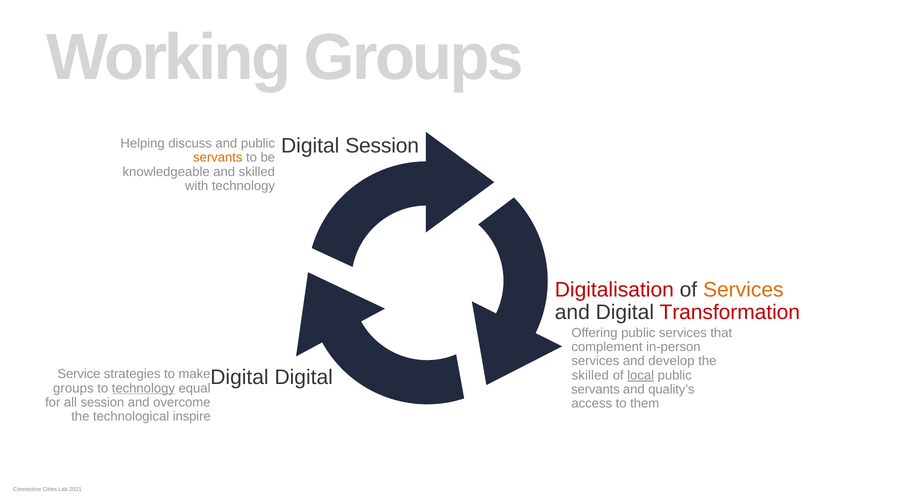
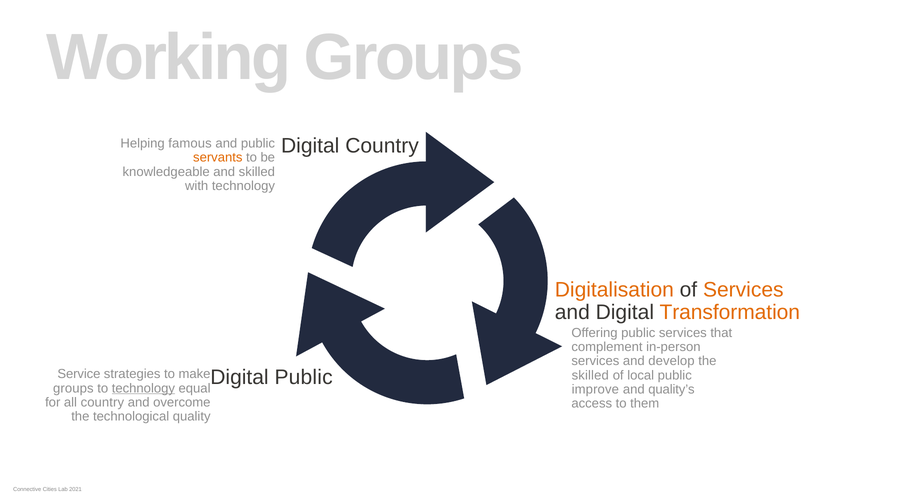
Digital Session: Session -> Country (382, 146)
discuss: discuss -> famous (190, 144)
Digitalisation colour: red -> orange (614, 290)
Transformation colour: red -> orange (730, 313)
Digital: Digital -> Public (304, 378)
local underline: present -> none (641, 376)
servants: servants -> improve (595, 390)
all session: session -> country (102, 403)
inspire: inspire -> quality (192, 417)
